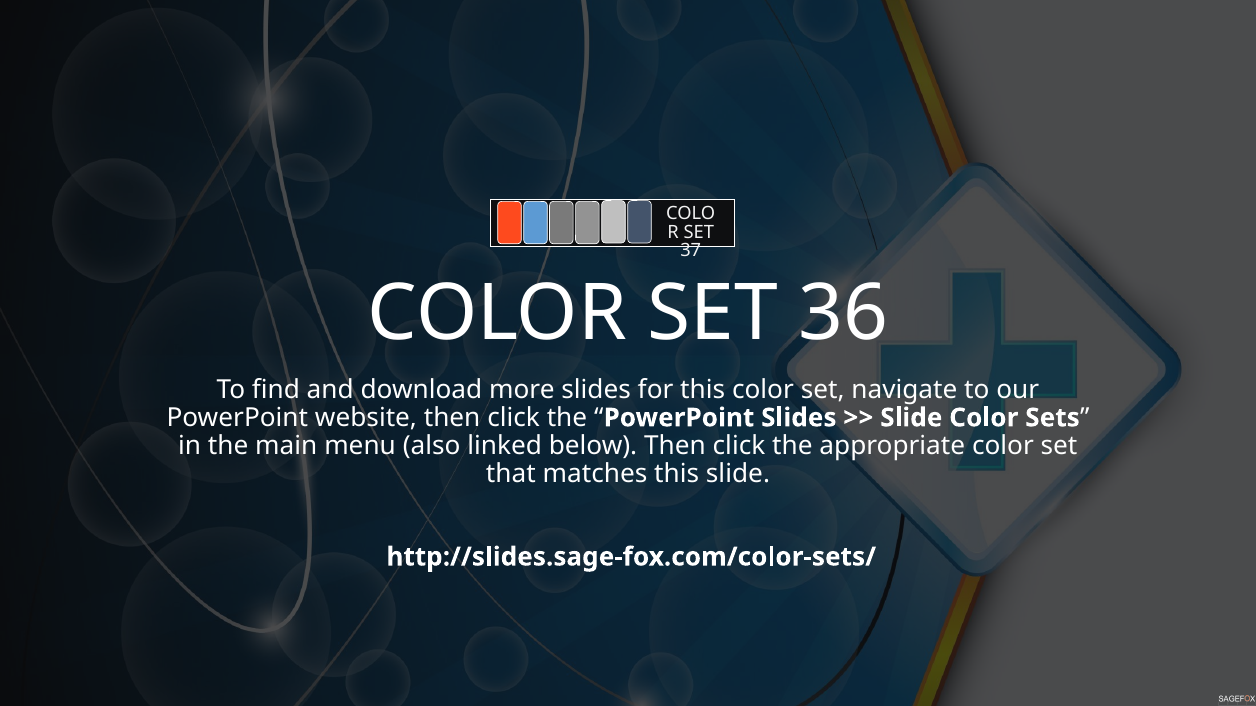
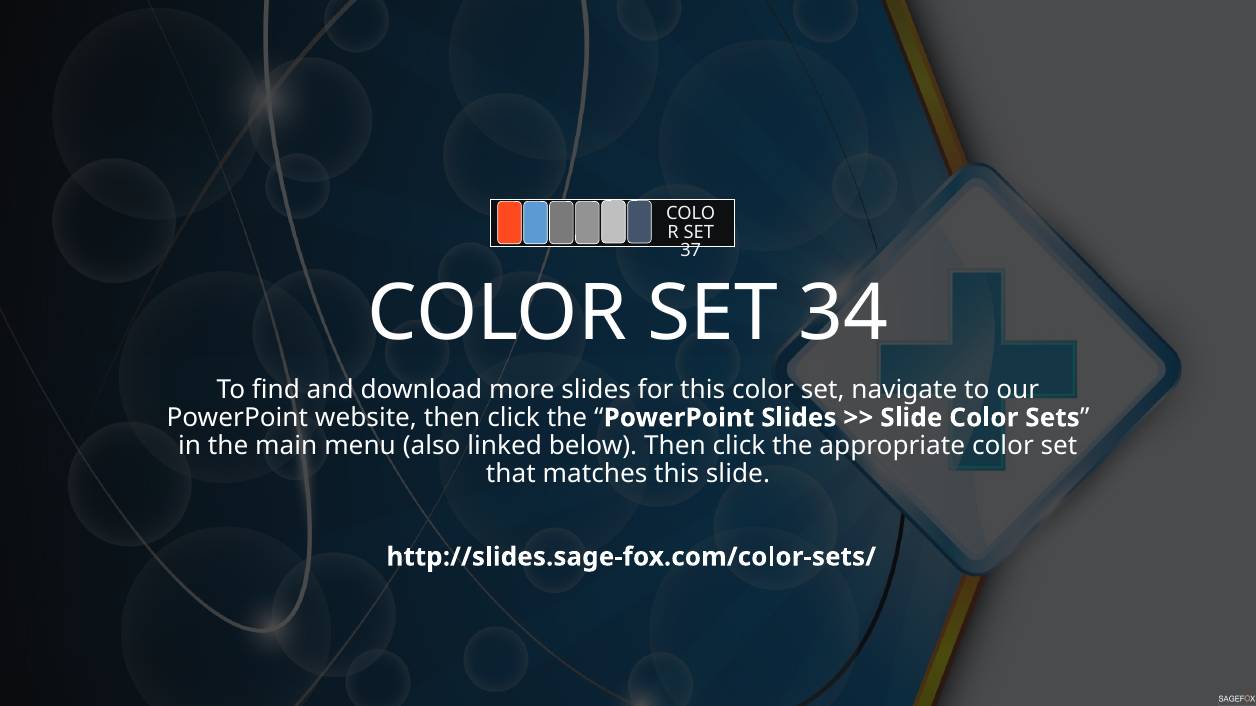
36: 36 -> 34 (843, 314)
